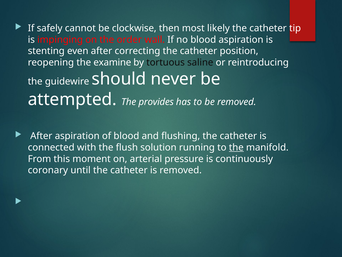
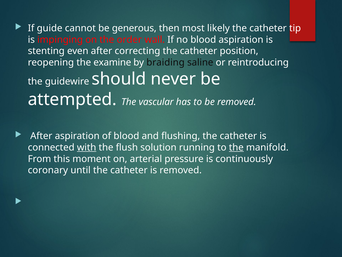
safely: safely -> guide (50, 28)
clockwise: clockwise -> generous (134, 28)
tortuous: tortuous -> braiding (165, 62)
provides: provides -> vascular (156, 102)
with underline: none -> present (87, 147)
